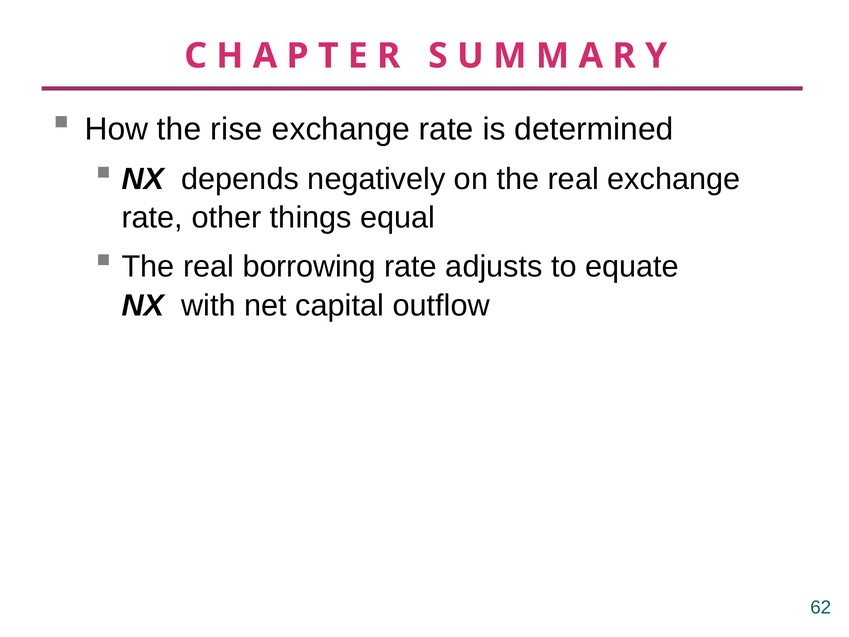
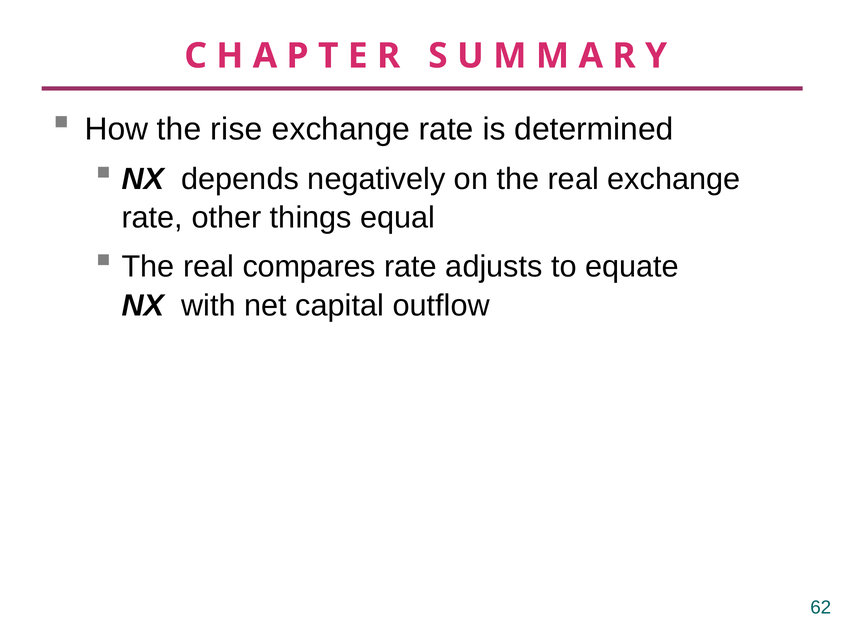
borrowing: borrowing -> compares (309, 267)
